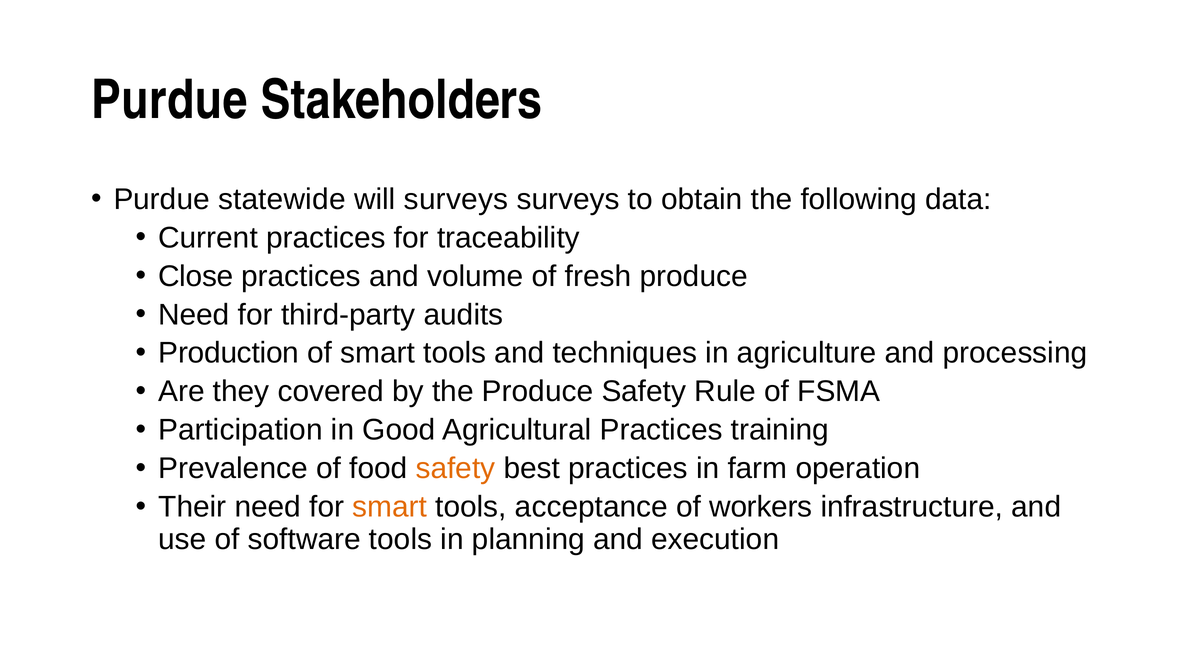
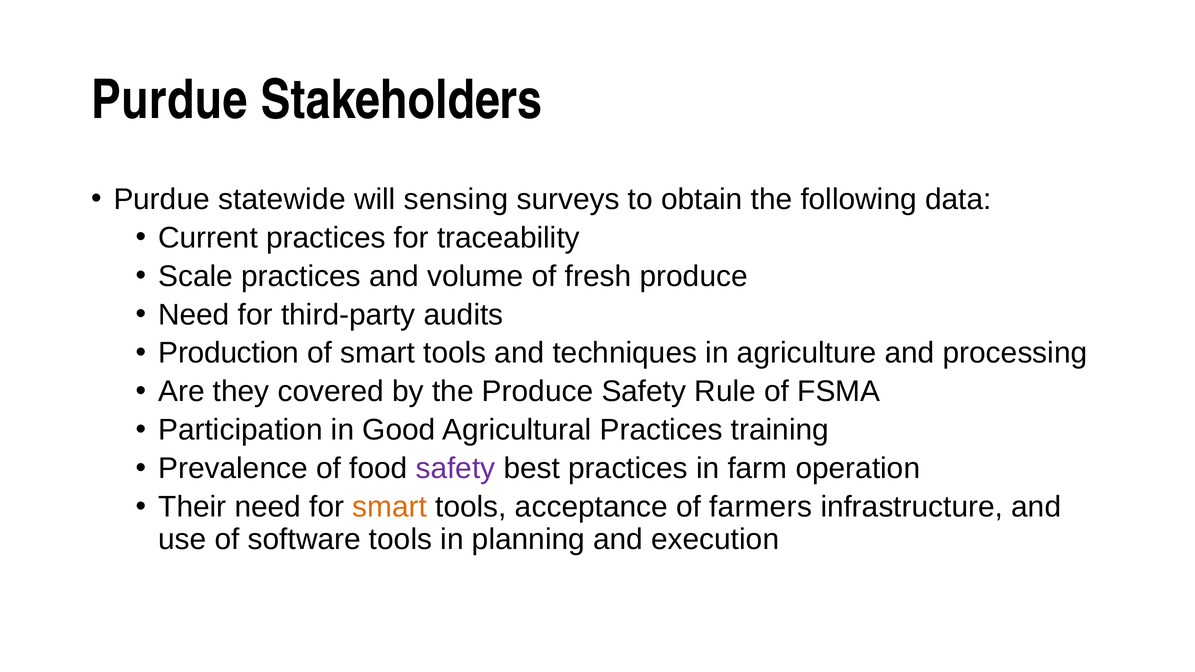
will surveys: surveys -> sensing (456, 199)
Close: Close -> Scale (196, 276)
safety colour: orange -> purple (455, 469)
workers: workers -> farmers (761, 507)
